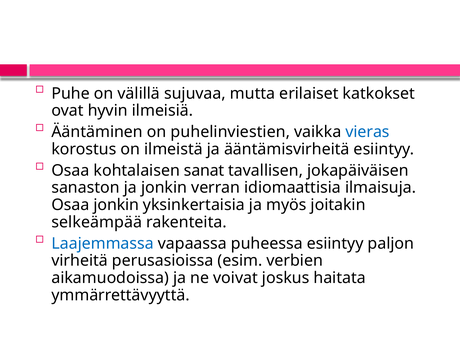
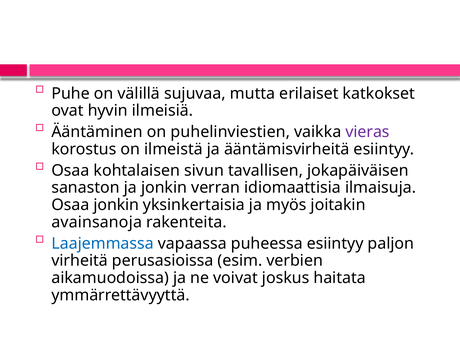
vieras colour: blue -> purple (368, 132)
sanat: sanat -> sivun (204, 170)
selkeämpää: selkeämpää -> avainsanoja (97, 222)
